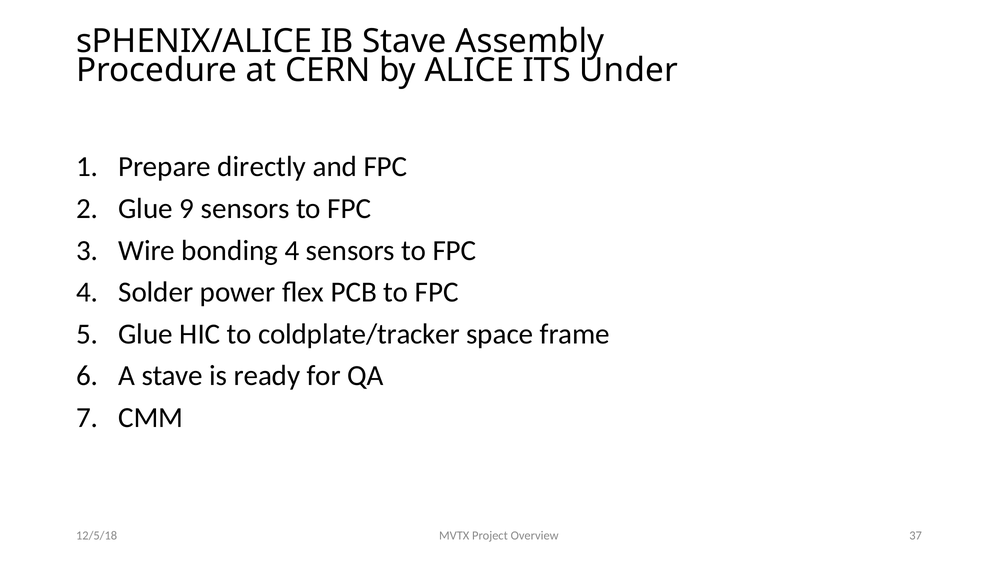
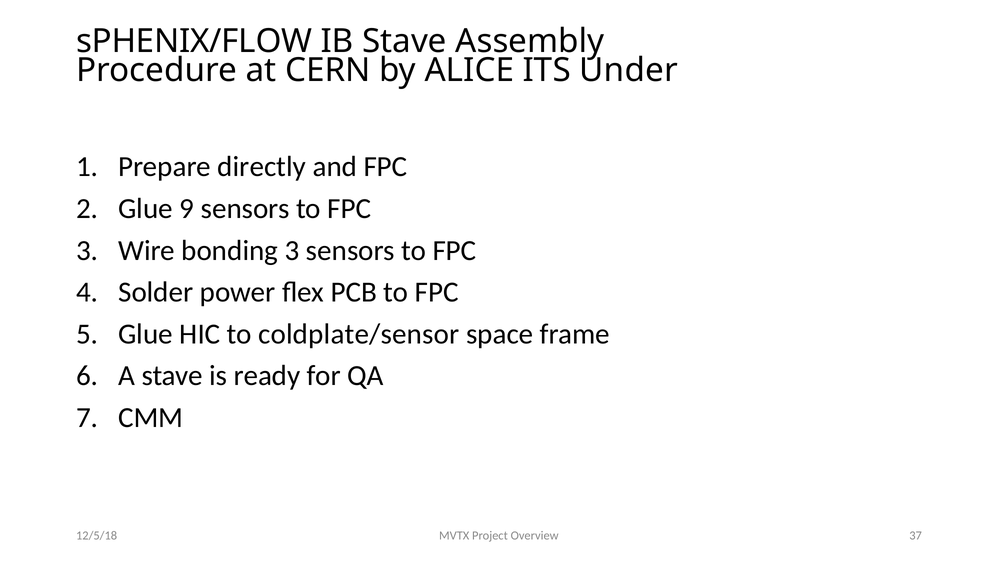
sPHENIX/ALICE: sPHENIX/ALICE -> sPHENIX/FLOW (194, 41)
bonding 4: 4 -> 3 (292, 251)
coldplate/tracker: coldplate/tracker -> coldplate/sensor (359, 334)
